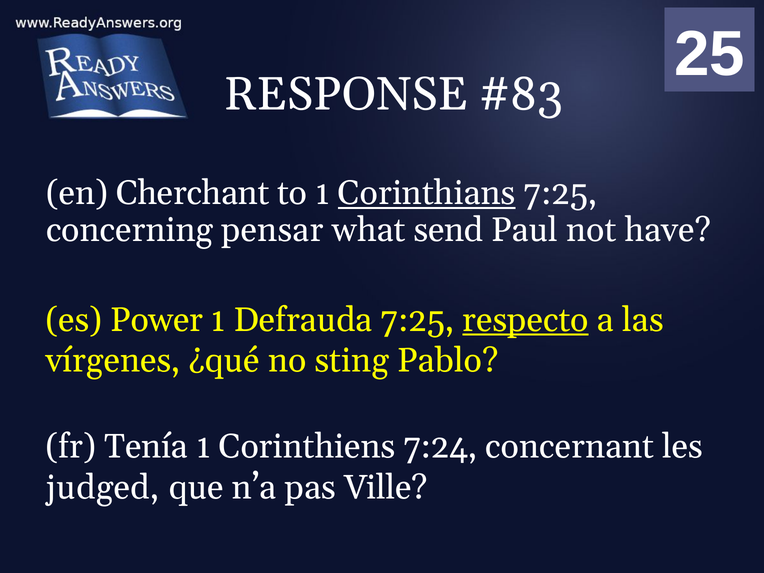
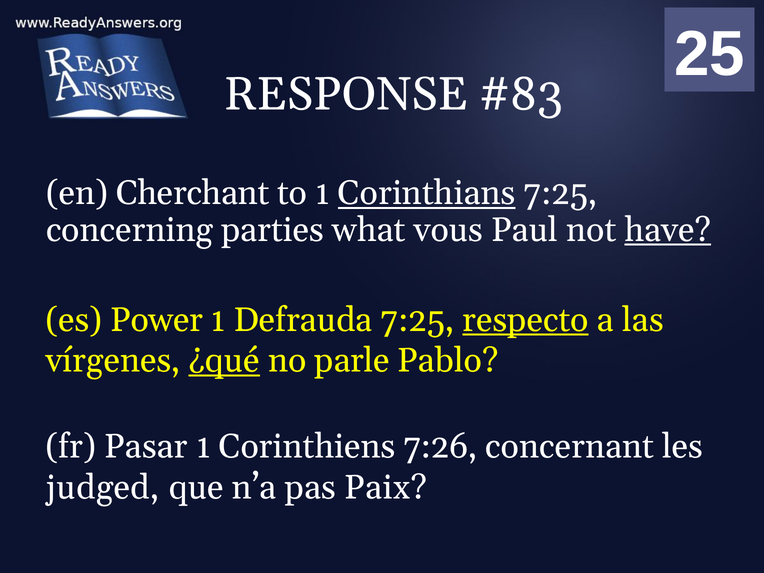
pensar: pensar -> parties (272, 230)
send: send -> vous (448, 230)
have underline: none -> present (668, 230)
¿qué underline: none -> present (224, 361)
sting: sting -> parle (352, 361)
Tenía: Tenía -> Pasar (146, 447)
7:24: 7:24 -> 7:26 (441, 447)
Ville: Ville -> Paix (386, 488)
